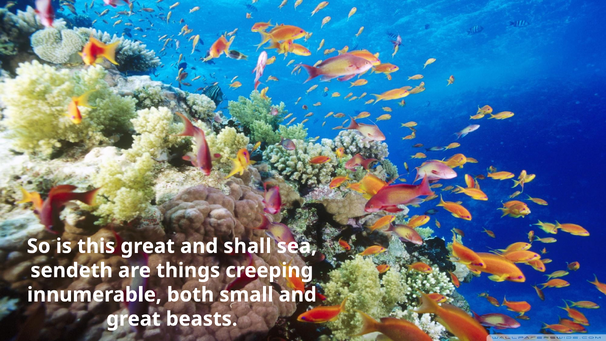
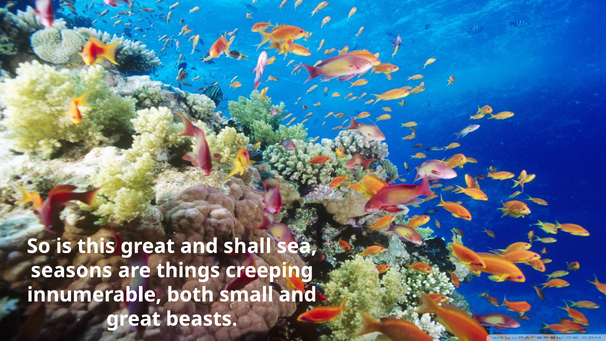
sendeth: sendeth -> seasons (72, 270)
